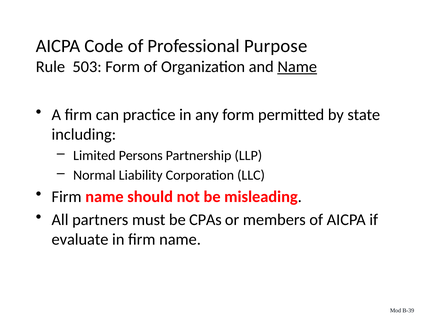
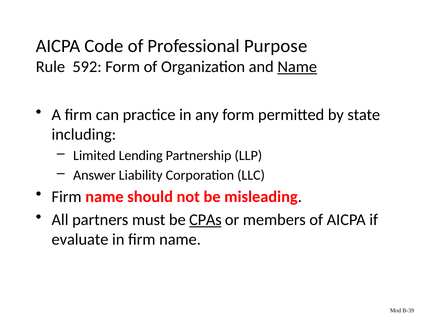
503: 503 -> 592 (87, 67)
Persons: Persons -> Lending (141, 155)
Normal: Normal -> Answer (94, 175)
CPAs underline: none -> present (205, 220)
